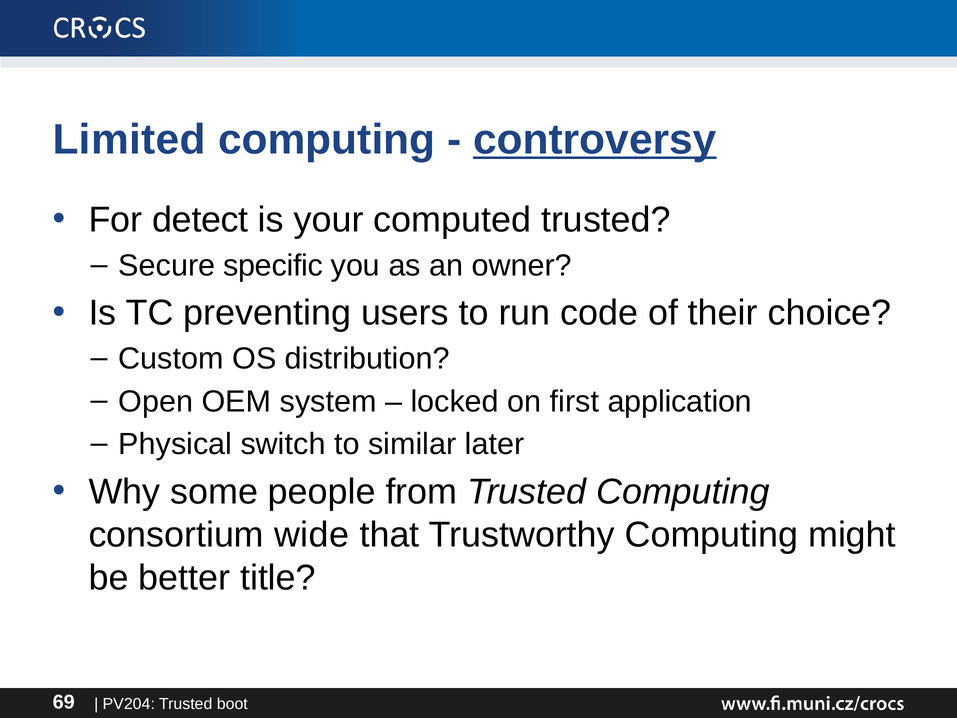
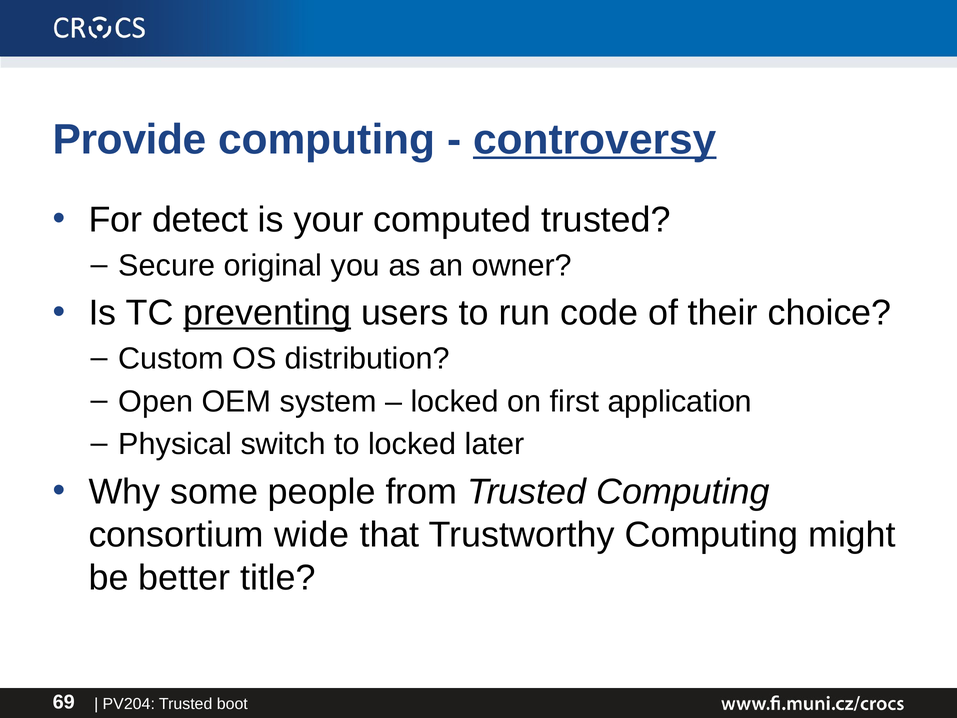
Limited: Limited -> Provide (130, 139)
specific: specific -> original (273, 266)
preventing underline: none -> present (267, 313)
to similar: similar -> locked (412, 444)
